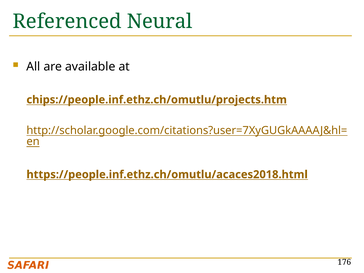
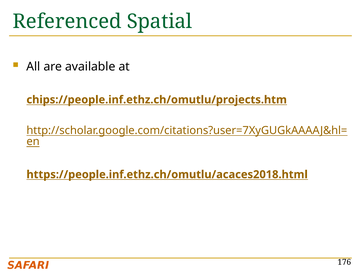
Neural: Neural -> Spatial (160, 21)
